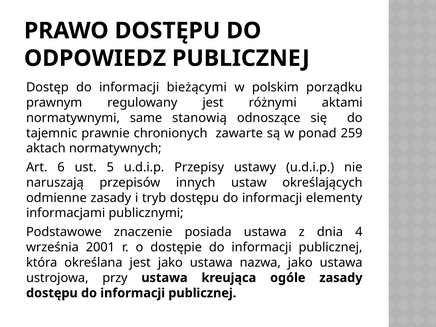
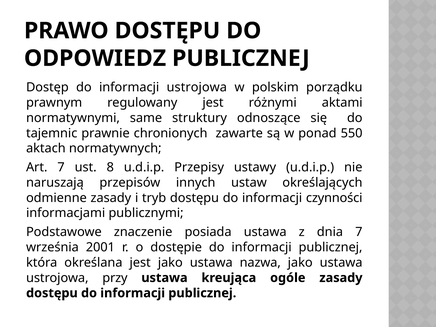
informacji bieżącymi: bieżącymi -> ustrojowa (197, 87)
stanowią: stanowią -> struktury (200, 118)
259: 259 -> 550 (352, 133)
Art 6: 6 -> 7 (61, 167)
5: 5 -> 8 (110, 167)
elementy: elementy -> czynności (334, 198)
dnia 4: 4 -> 7 (359, 232)
